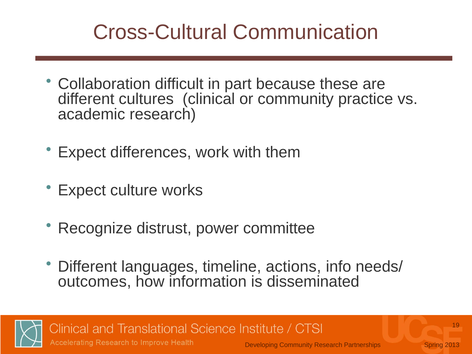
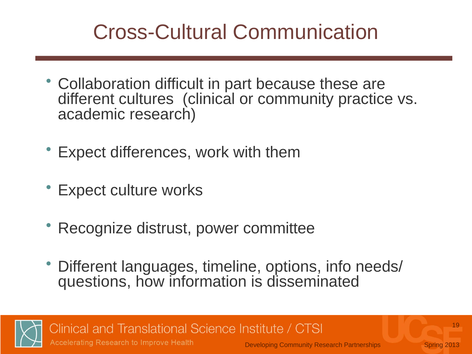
actions: actions -> options (293, 267)
outcomes: outcomes -> questions (95, 282)
